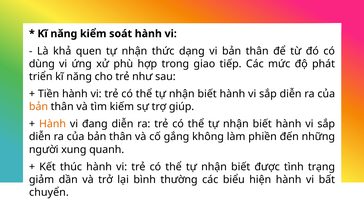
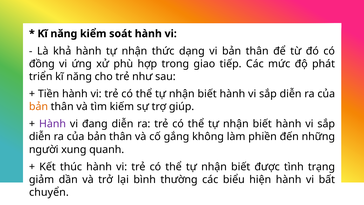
khả quen: quen -> hành (89, 51)
dùng: dùng -> đồng (42, 64)
Hành colour: orange -> purple (52, 124)
